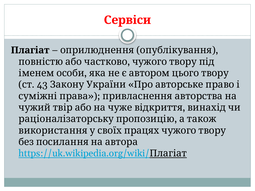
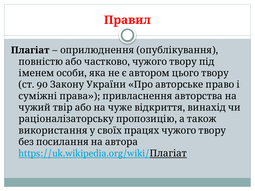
Сервіси: Сервіси -> Правил (127, 20)
43: 43 -> 90 (42, 85)
